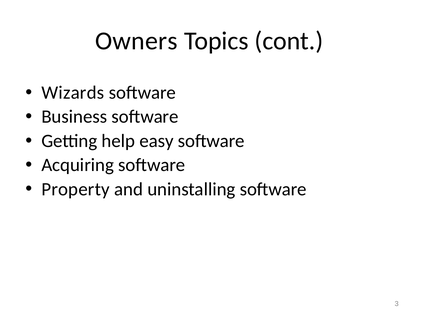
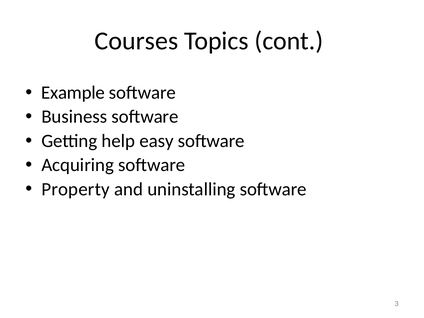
Owners: Owners -> Courses (136, 41)
Wizards: Wizards -> Example (73, 93)
